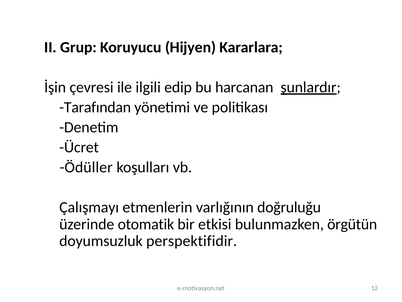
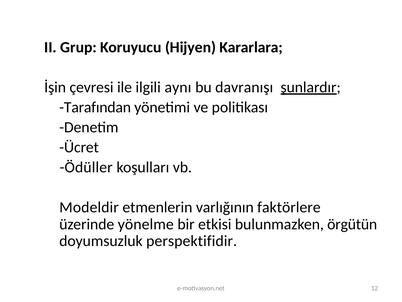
edip: edip -> aynı (178, 87)
harcanan: harcanan -> davranışı (244, 87)
Çalışmayı: Çalışmayı -> Modeldir (89, 207)
doğruluğu: doğruluğu -> faktörlere (289, 207)
otomatik: otomatik -> yönelme (146, 224)
